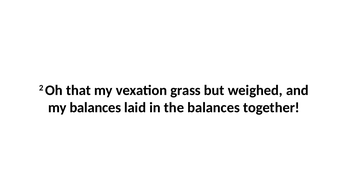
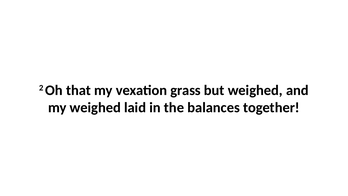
my balances: balances -> weighed (95, 108)
